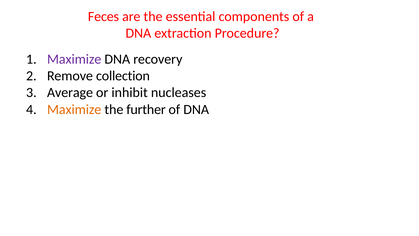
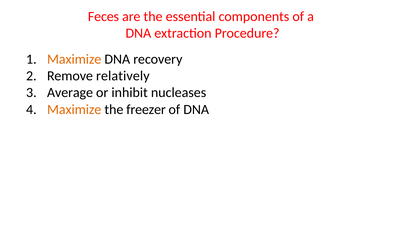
Maximize colour: purple -> orange (74, 59)
collection: collection -> relatively (123, 76)
further: further -> freezer (146, 109)
